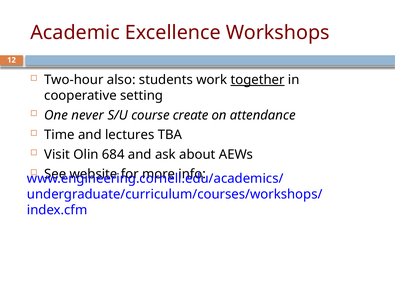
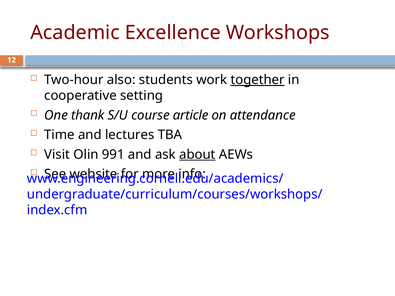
never: never -> thank (88, 115)
create: create -> article (191, 115)
684: 684 -> 991 (113, 155)
about underline: none -> present (197, 155)
